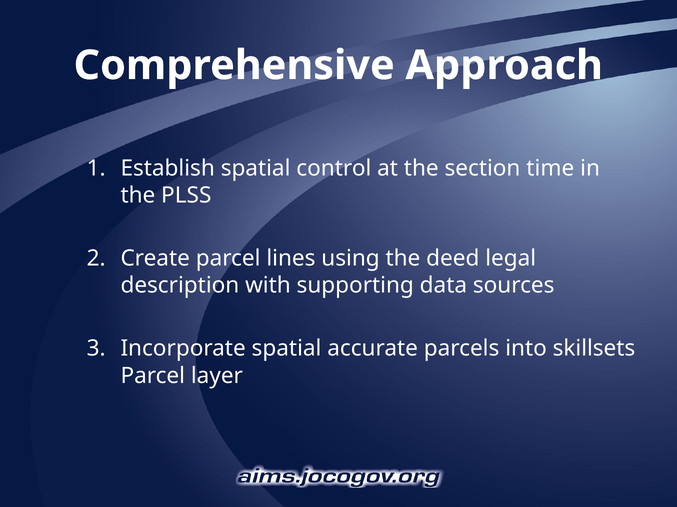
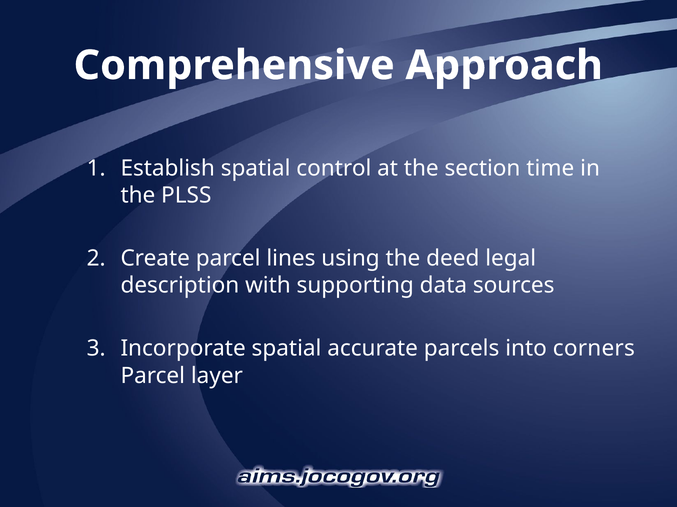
skillsets: skillsets -> corners (594, 349)
